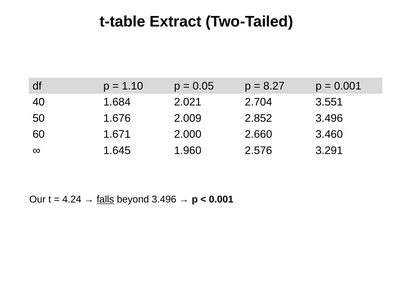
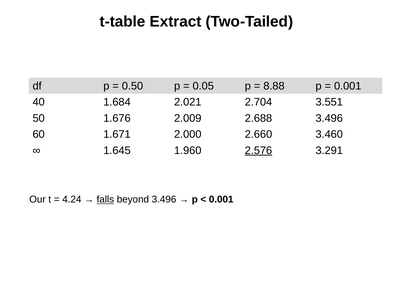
1.10: 1.10 -> 0.50 (132, 86)
8.27: 8.27 -> 8.88 (274, 86)
2.852: 2.852 -> 2.688 (258, 118)
2.576 underline: none -> present (258, 150)
